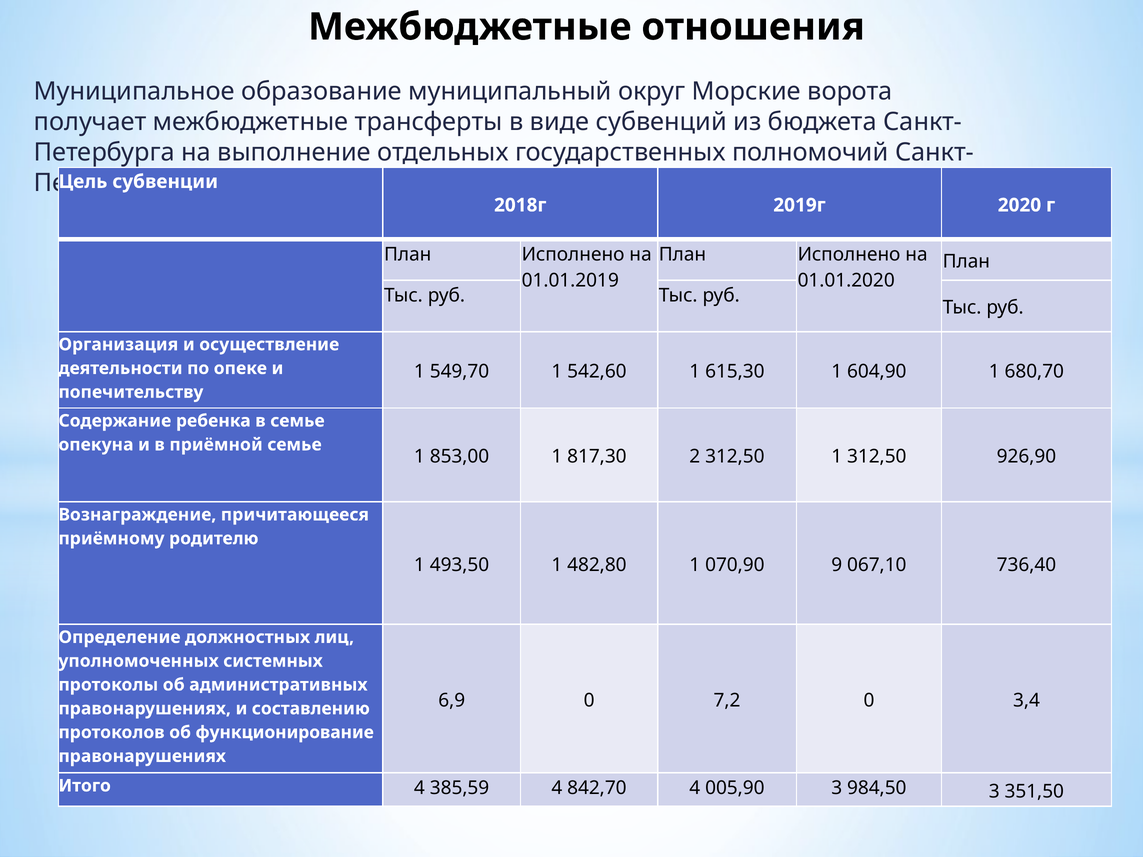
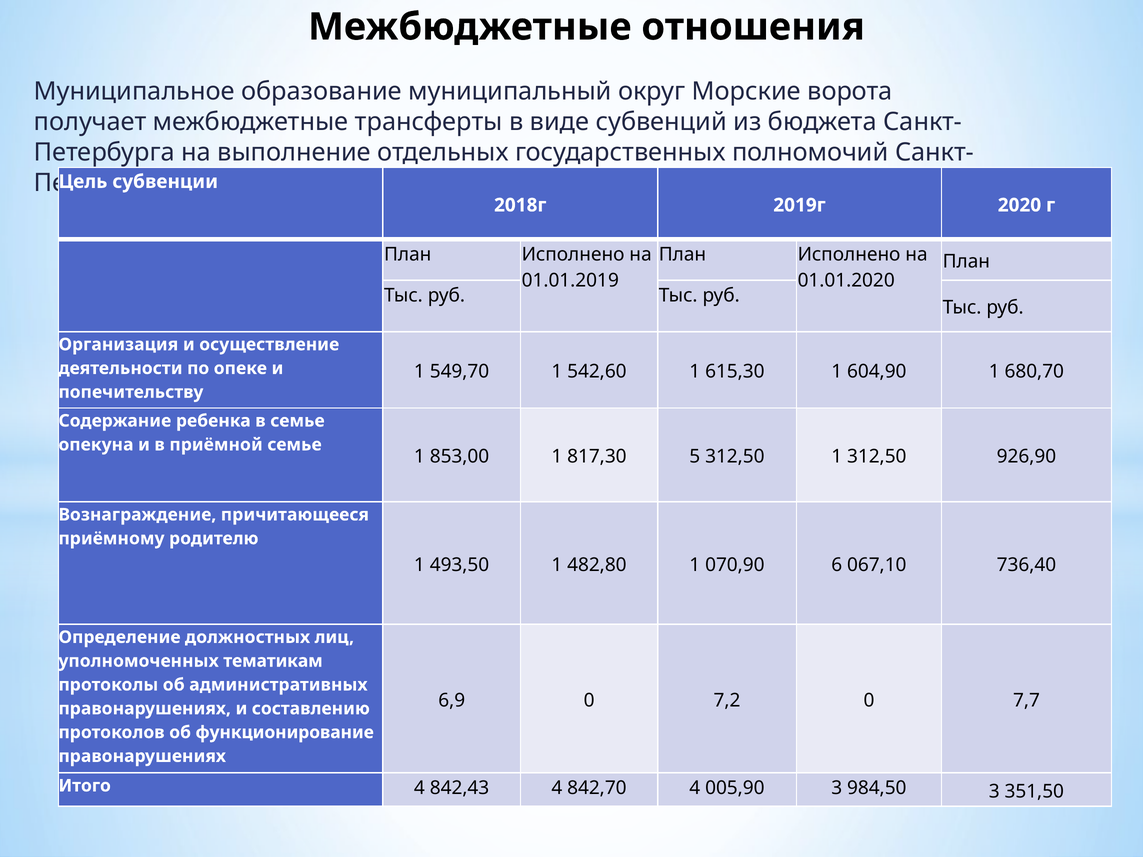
2: 2 -> 5 (695, 457)
9: 9 -> 6 (837, 565)
системных: системных -> тематикам (273, 661)
3,4: 3,4 -> 7,7 (1026, 700)
385,59: 385,59 -> 842,43 (460, 788)
